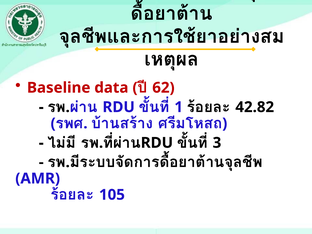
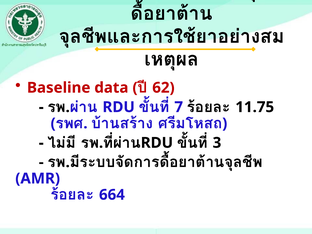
1: 1 -> 7 (179, 107)
42.82: 42.82 -> 11.75 (255, 107)
105: 105 -> 664 (112, 195)
